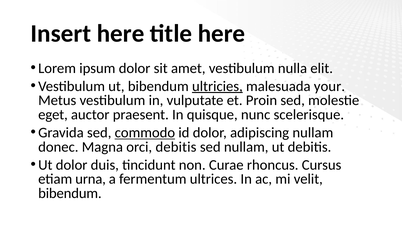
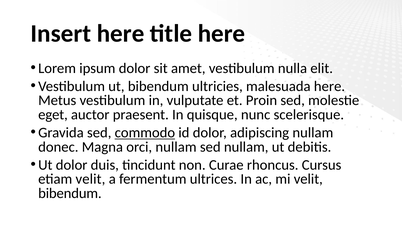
ultricies underline: present -> none (217, 86)
malesuada your: your -> here (330, 86)
orci debitis: debitis -> nullam (176, 147)
etiam urna: urna -> velit (90, 179)
